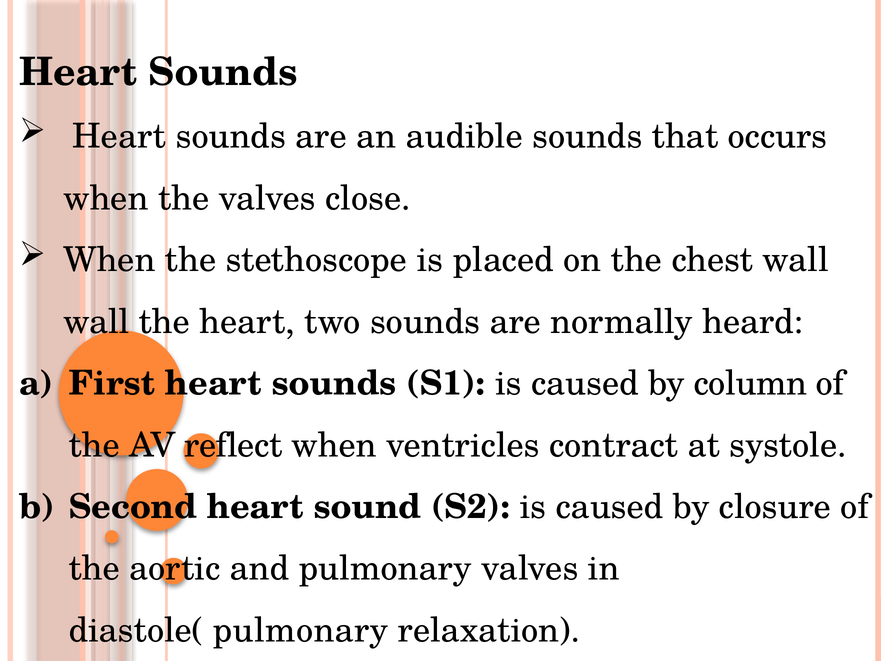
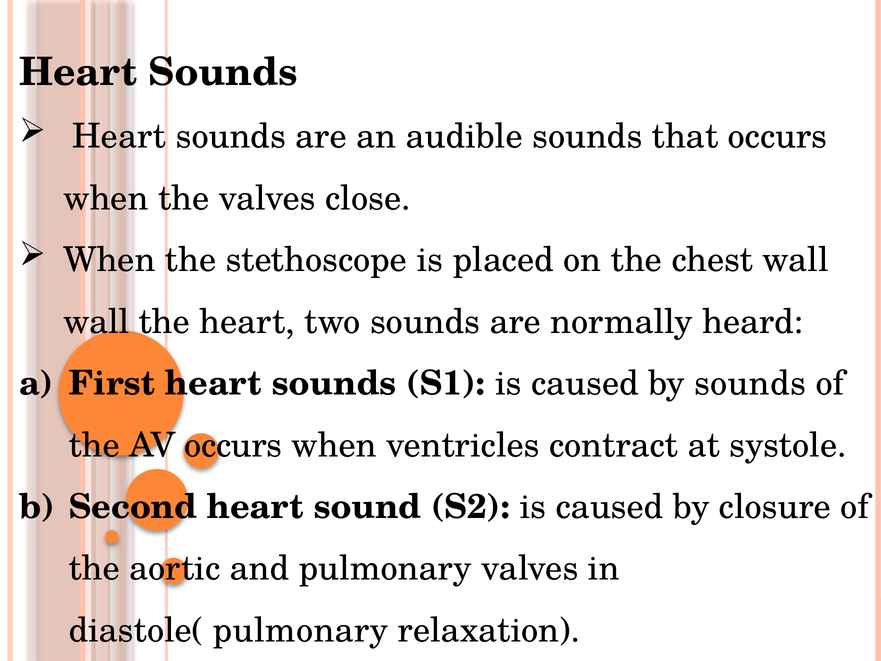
by column: column -> sounds (750, 383)
AV reflect: reflect -> occurs (233, 445)
